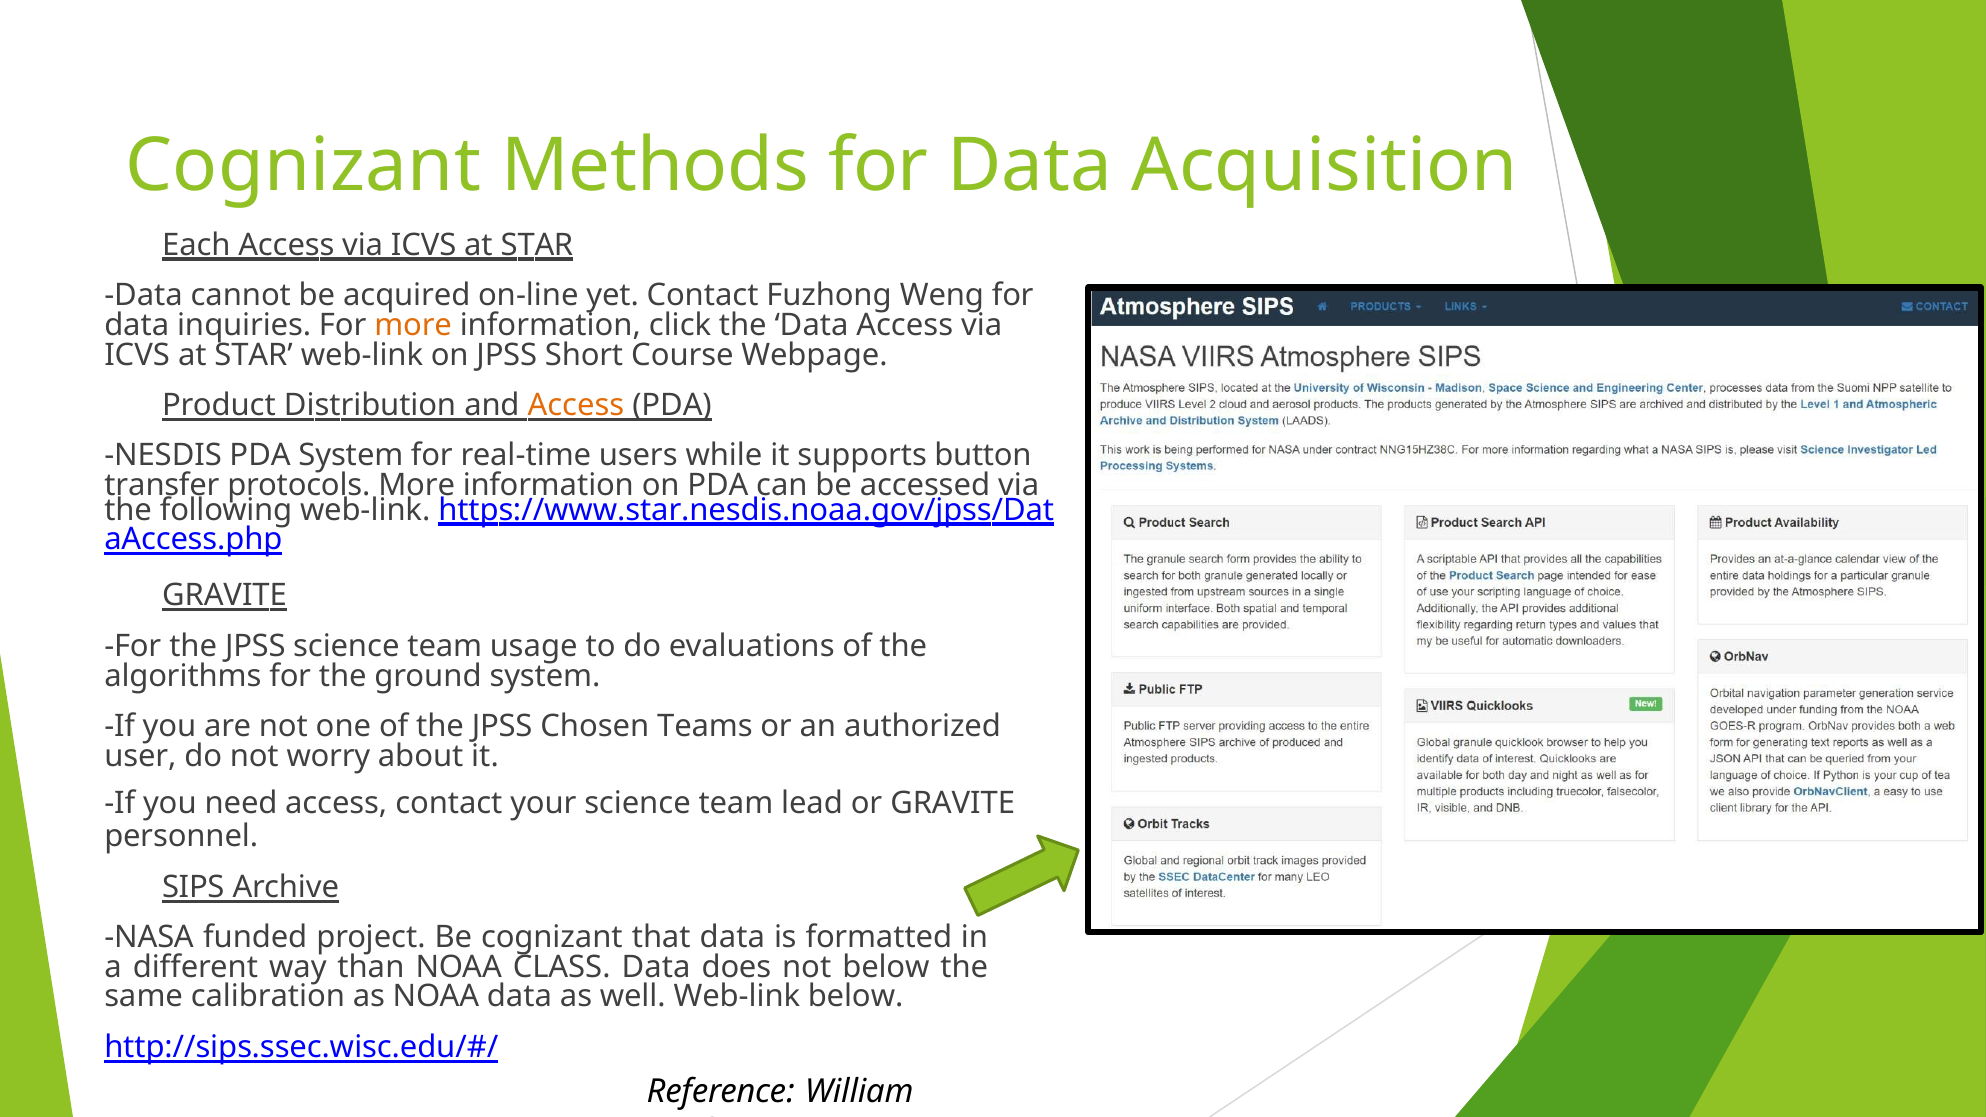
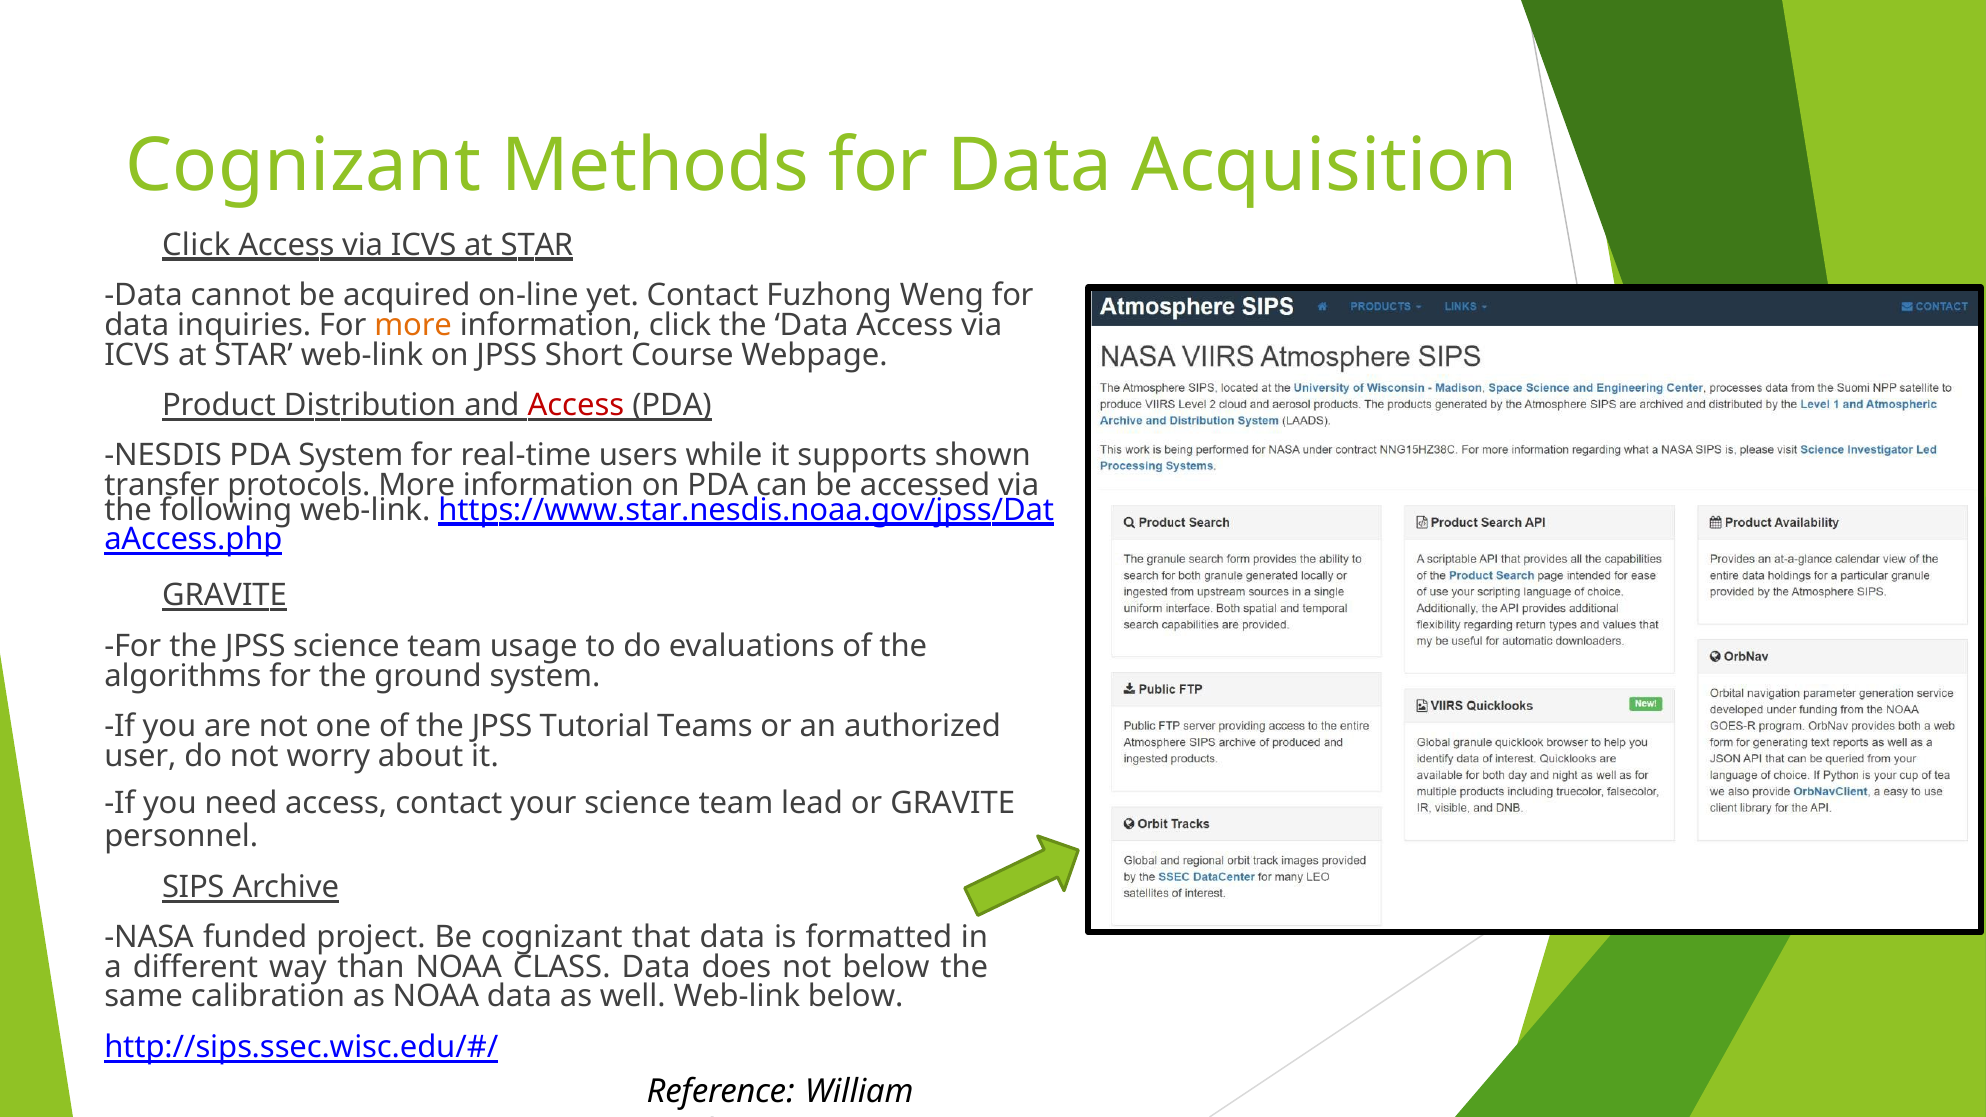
Each: Each -> Click (196, 245)
Access colour: orange -> red (576, 405)
button: button -> shown (983, 456)
Chosen: Chosen -> Tutorial (595, 727)
